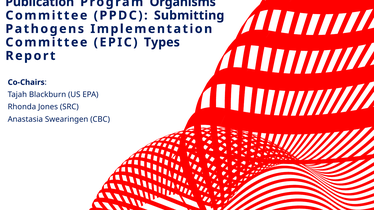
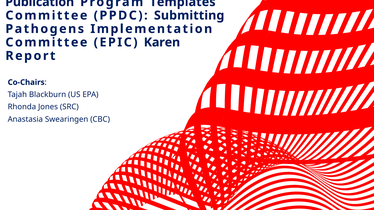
Organisms: Organisms -> Templates (183, 2)
Types: Types -> Karen (162, 42)
